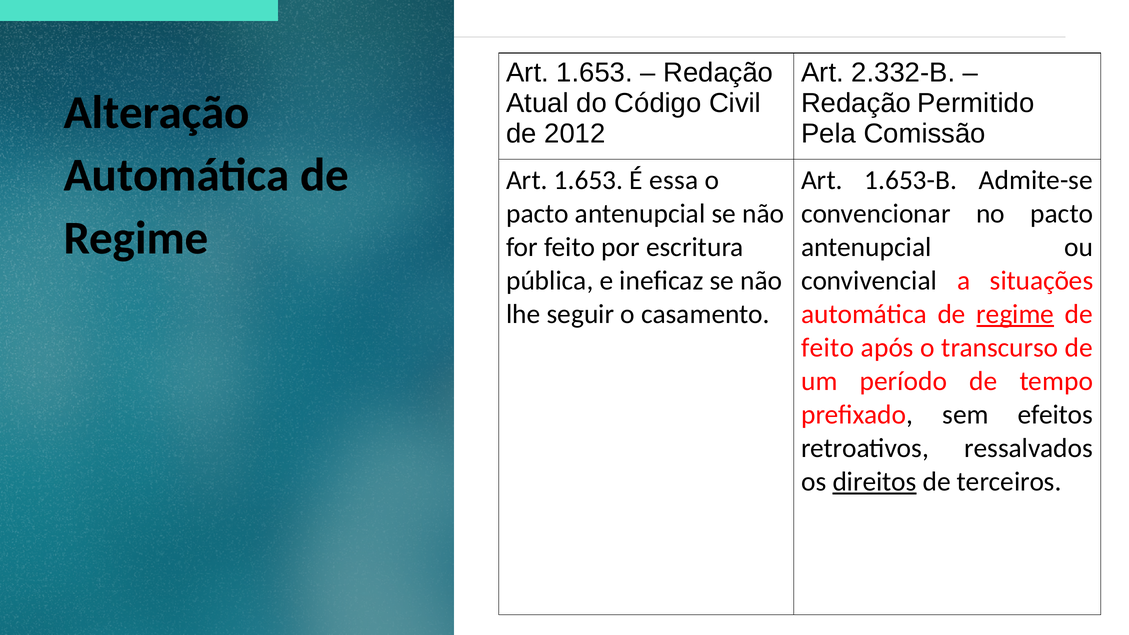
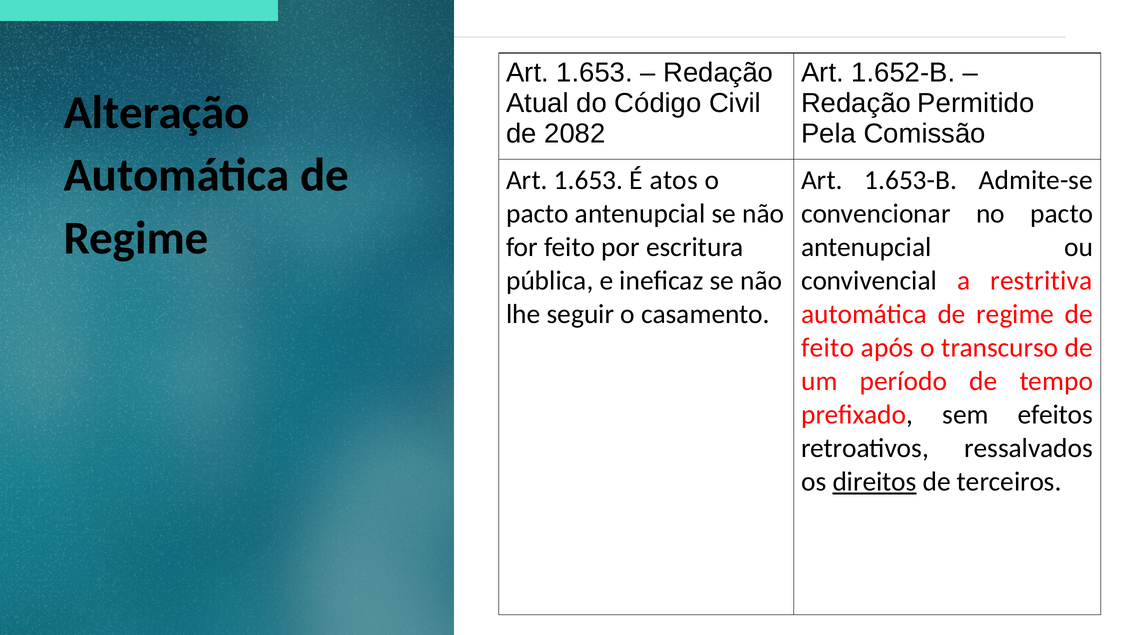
2.332-B: 2.332-B -> 1.652-B (903, 73)
2012: 2012 -> 2082 (575, 134)
essa: essa -> atos (674, 180)
situações: situações -> restritiva (1041, 281)
regime underline: present -> none (1015, 314)
